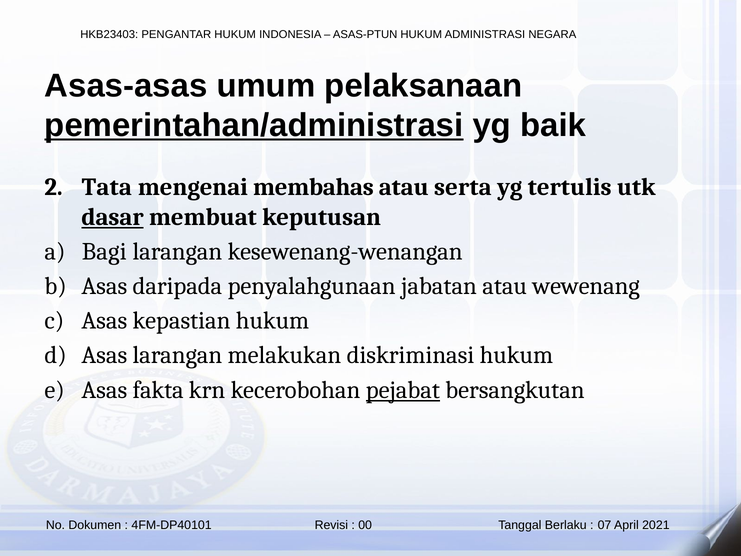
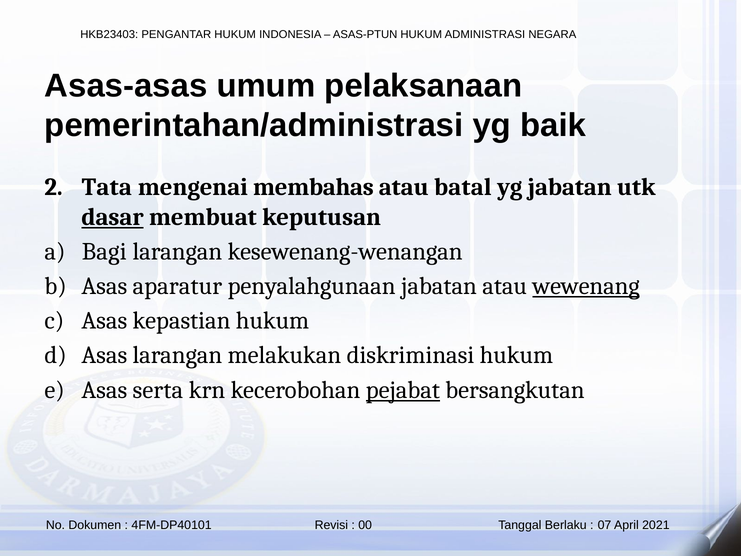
pemerintahan/administrasi underline: present -> none (254, 125)
serta: serta -> batal (463, 187)
yg tertulis: tertulis -> jabatan (570, 187)
daripada: daripada -> aparatur (177, 286)
wewenang underline: none -> present (586, 286)
fakta: fakta -> serta (158, 390)
